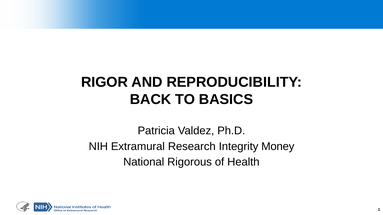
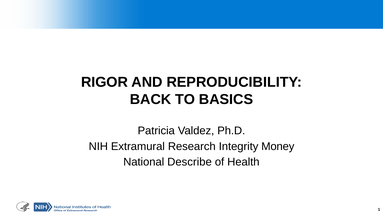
Rigorous: Rigorous -> Describe (190, 162)
